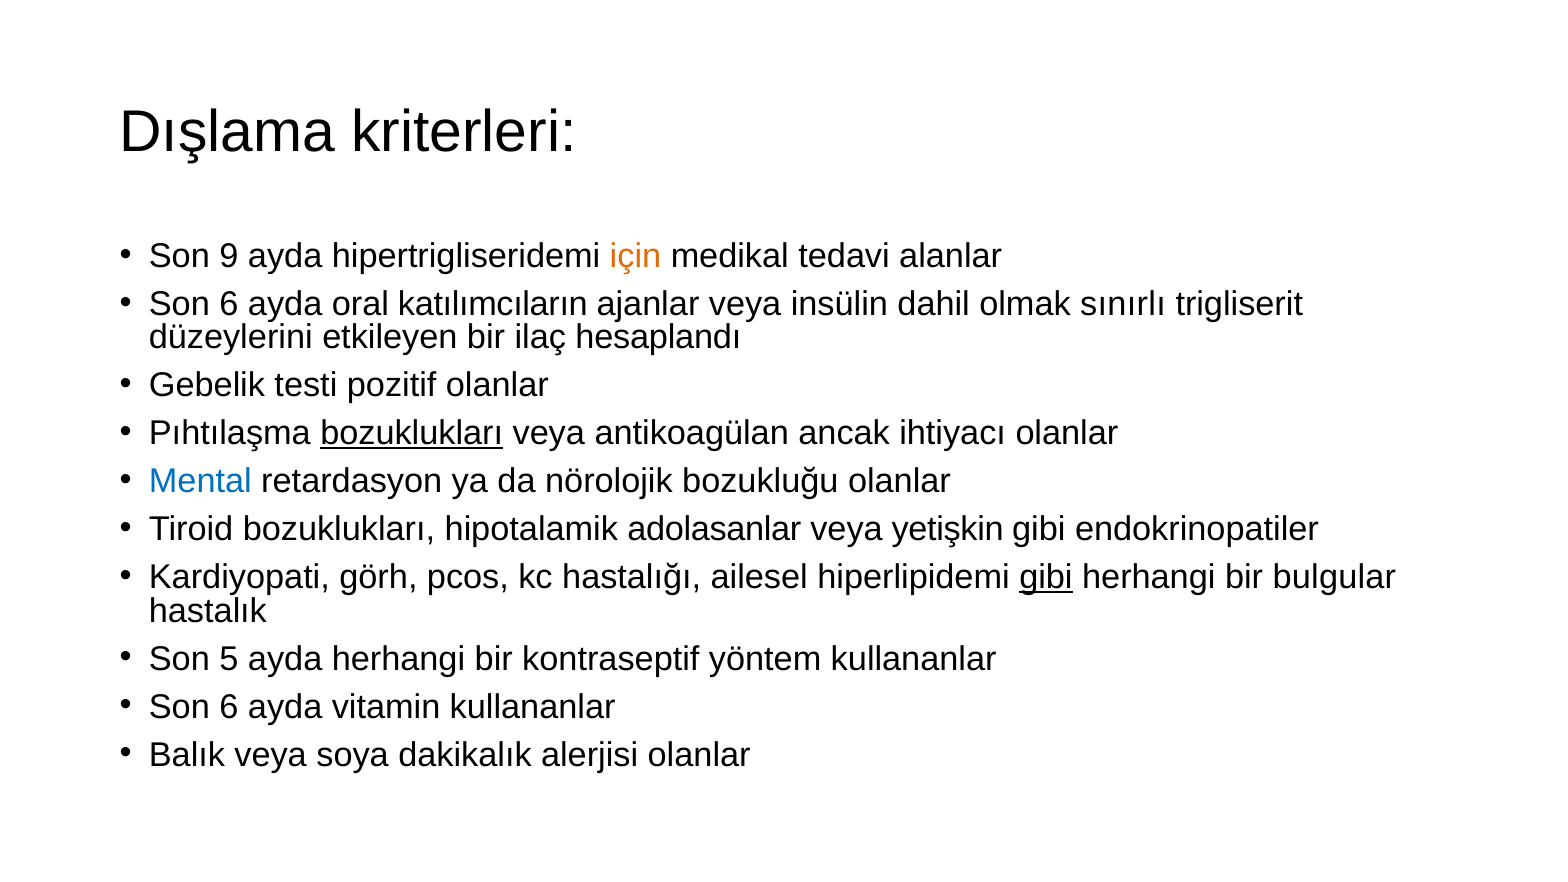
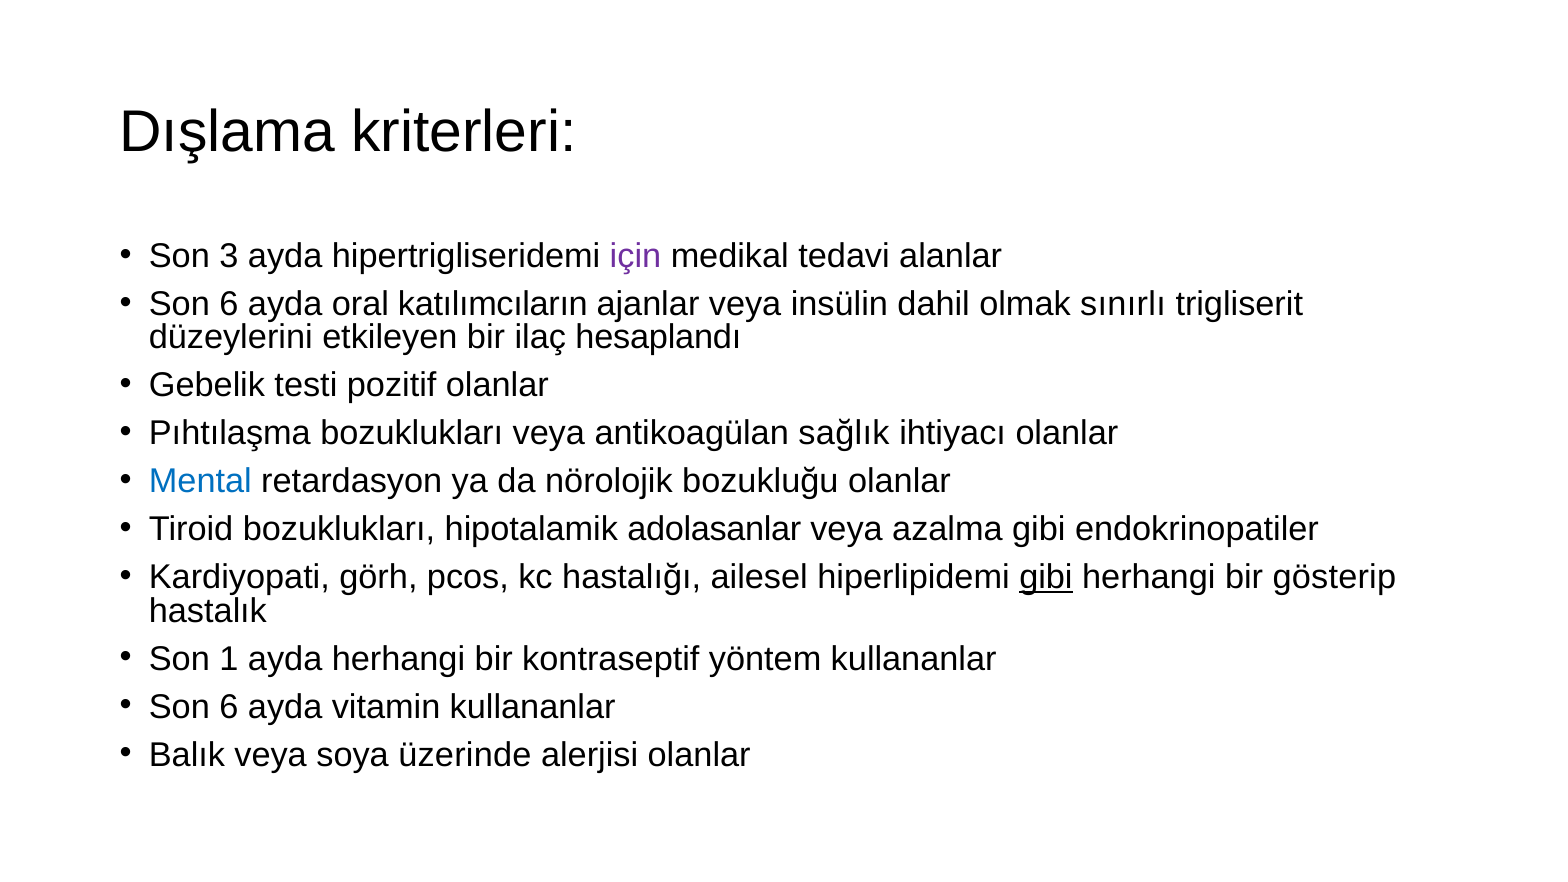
9: 9 -> 3 (229, 256)
için colour: orange -> purple (635, 256)
bozuklukları underline: present -> none (412, 433)
ancak: ancak -> sağlık (844, 433)
yetişkin: yetişkin -> azalma (947, 529)
bulgular: bulgular -> gösterip (1334, 577)
5: 5 -> 1 (229, 659)
dakikalık: dakikalık -> üzerinde (465, 755)
